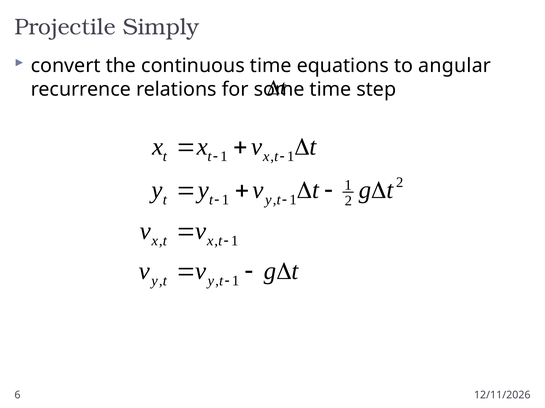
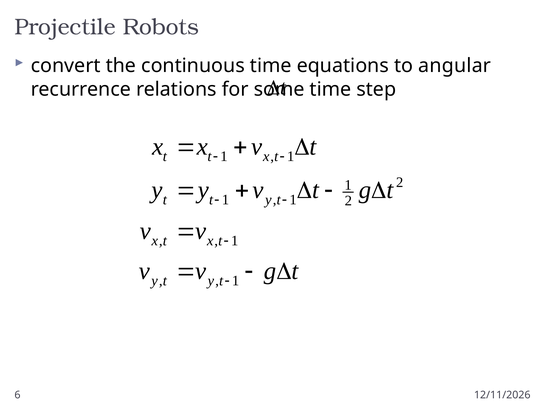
Simply: Simply -> Robots (161, 27)
